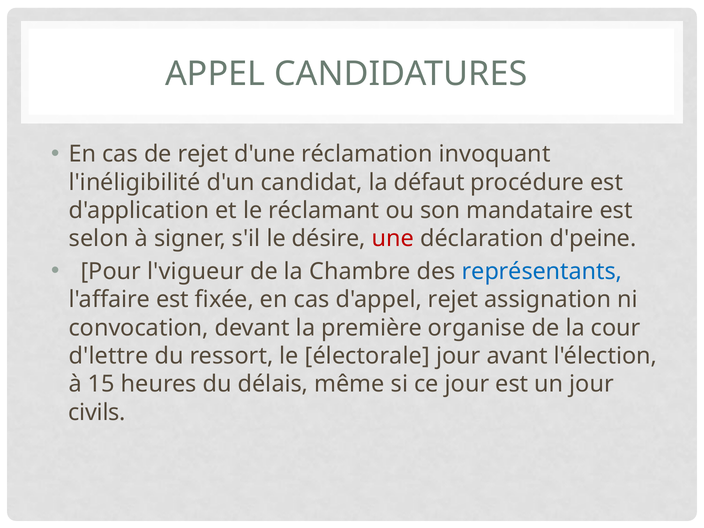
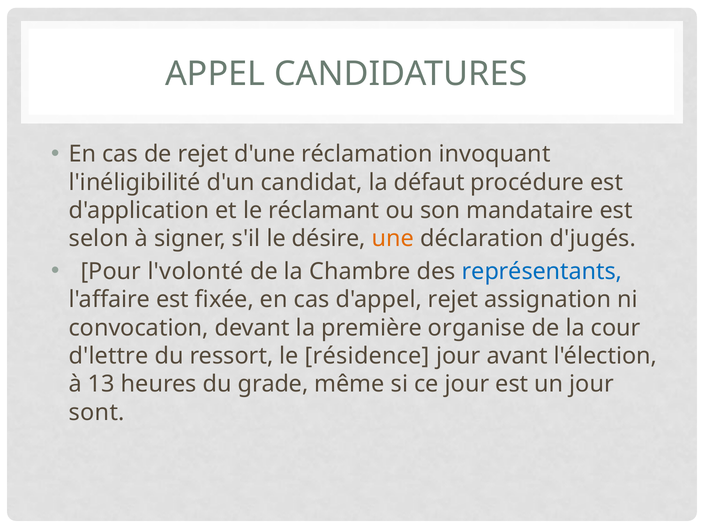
une colour: red -> orange (393, 239)
d'peine: d'peine -> d'jugés (593, 239)
l'vigueur: l'vigueur -> l'volonté (196, 271)
électorale: électorale -> résidence (367, 356)
15: 15 -> 13 (101, 384)
délais: délais -> grade (273, 384)
civils: civils -> sont (97, 412)
